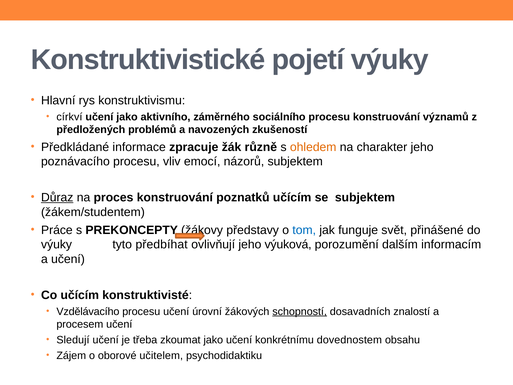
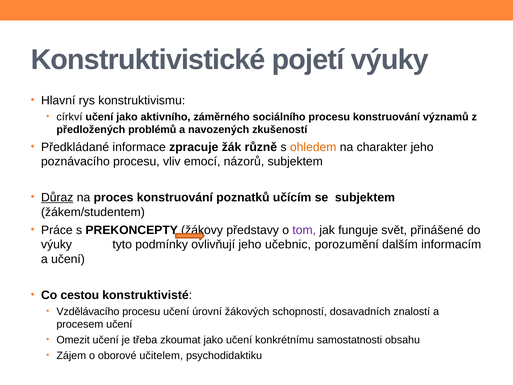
tom colour: blue -> purple (304, 230)
předbíhat: předbíhat -> podmínky (162, 244)
výuková: výuková -> učebnic (288, 244)
Co učícím: učícím -> cestou (80, 295)
schopností underline: present -> none (300, 311)
Sledují: Sledují -> Omezit (73, 340)
dovednostem: dovednostem -> samostatnosti (349, 340)
